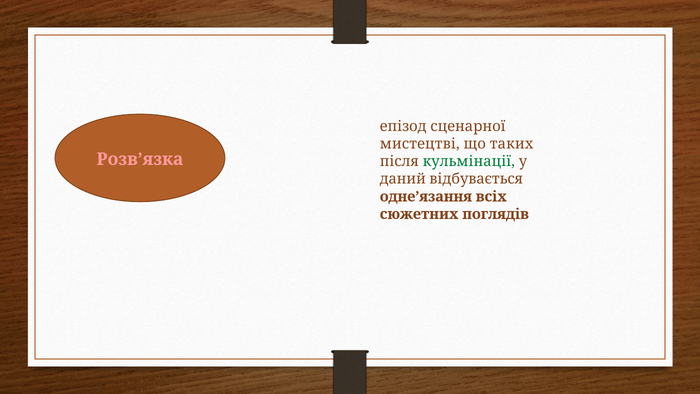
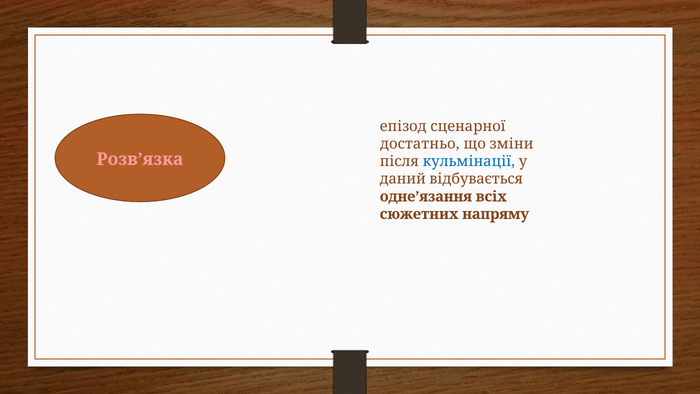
мистецтві: мистецтві -> достатньо (420, 144)
таких: таких -> зміни (512, 144)
кульмінації colour: green -> blue (469, 161)
поглядів: поглядів -> напряму (496, 214)
